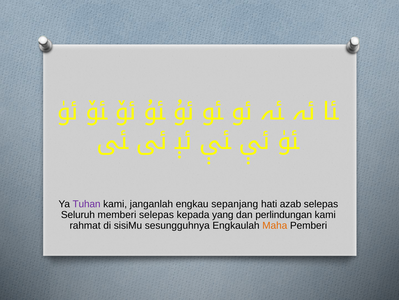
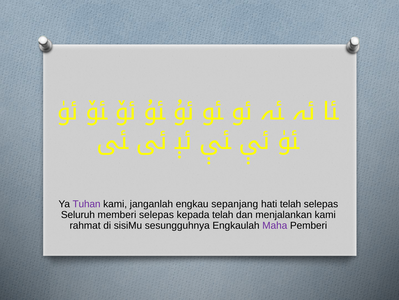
hati azab: azab -> telah (291, 203)
kepada yang: yang -> telah (223, 214)
perlindungan: perlindungan -> menjalankan (284, 214)
Maha colour: orange -> purple (275, 225)
